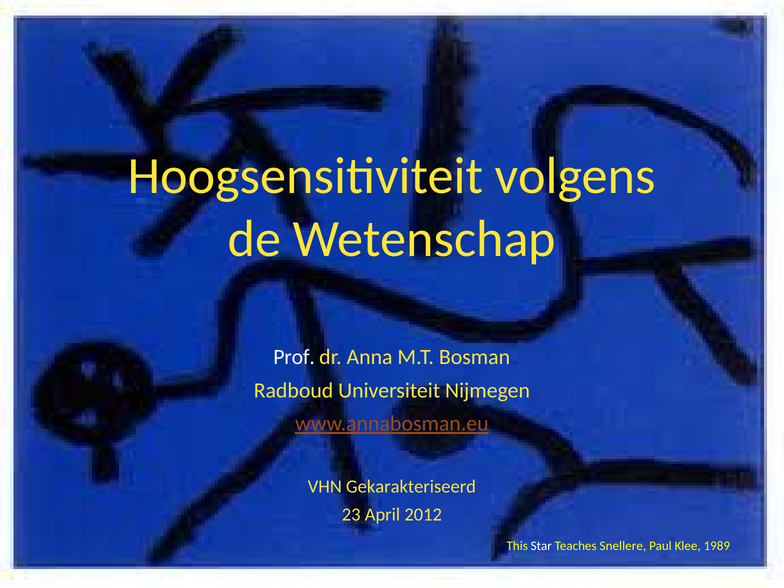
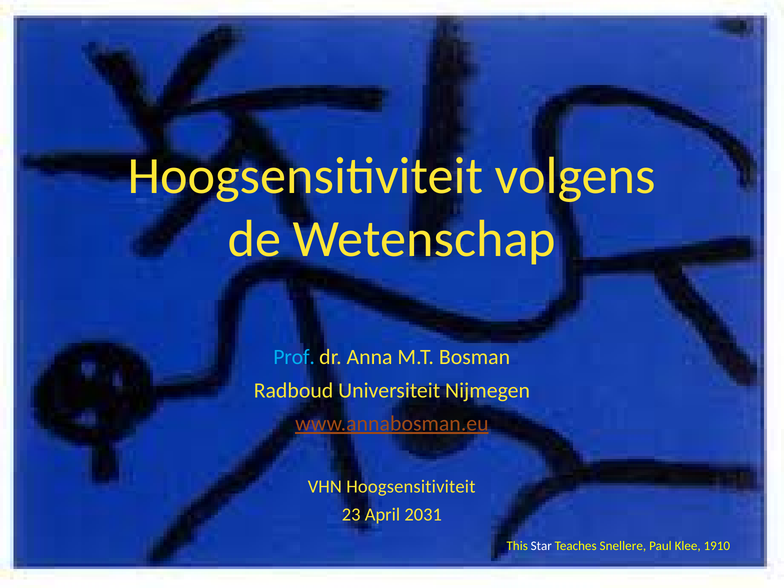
Prof colour: white -> light blue (294, 357)
VHN Gekarakteriseerd: Gekarakteriseerd -> Hoogsensitiviteit (411, 487)
2012: 2012 -> 2031 (423, 515)
1989: 1989 -> 1910 (717, 546)
